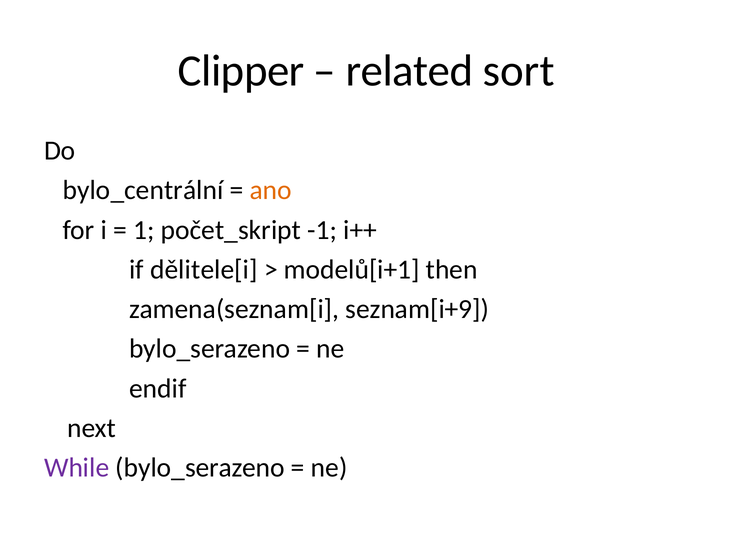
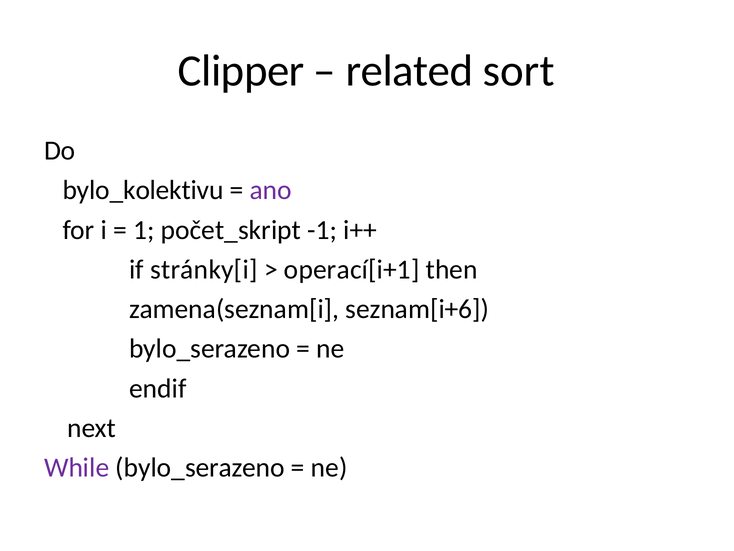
bylo_centrální: bylo_centrální -> bylo_kolektivu (143, 190)
ano colour: orange -> purple (271, 190)
dělitele[i: dělitele[i -> stránky[i (204, 269)
modelů[i+1: modelů[i+1 -> operací[i+1 (352, 269)
seznam[i+9: seznam[i+9 -> seznam[i+6 (417, 309)
